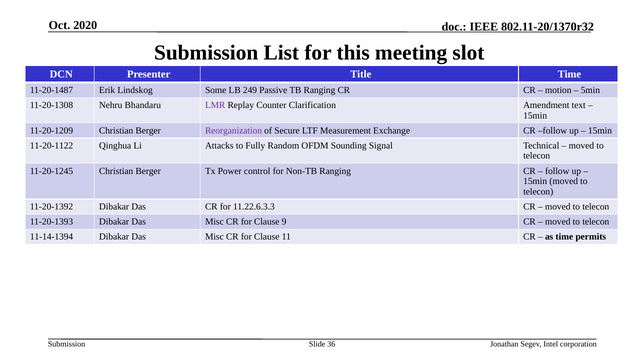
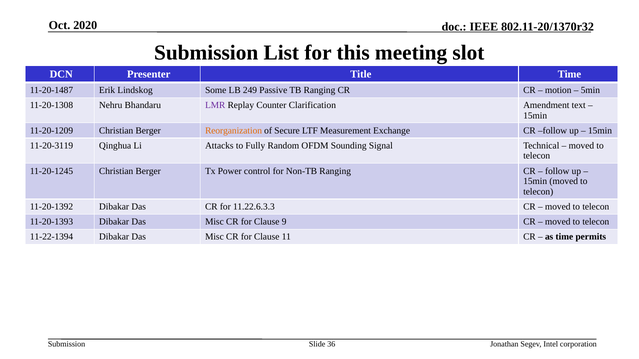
Reorganization colour: purple -> orange (234, 131)
11-20-1122: 11-20-1122 -> 11-20-3119 (52, 146)
11-14-1394: 11-14-1394 -> 11-22-1394 (52, 237)
